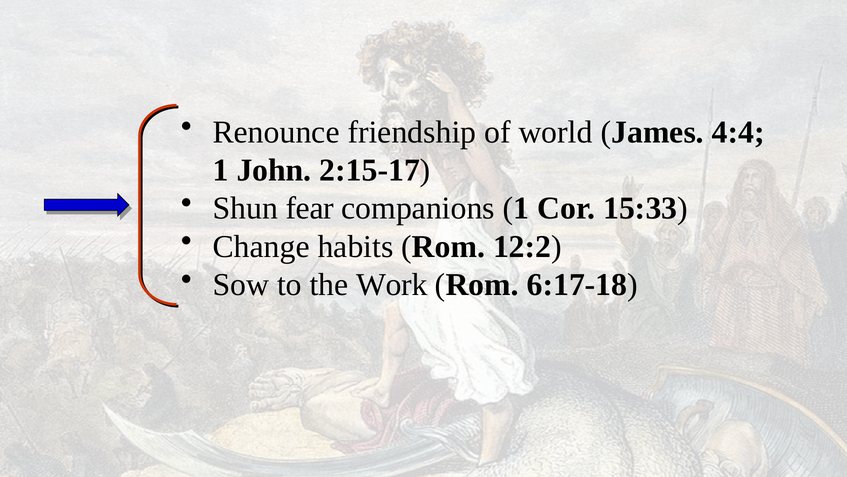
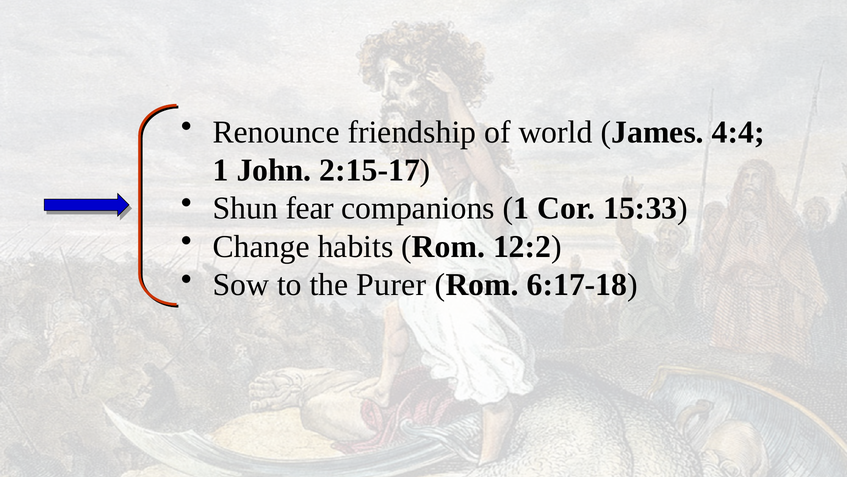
Work: Work -> Purer (391, 284)
